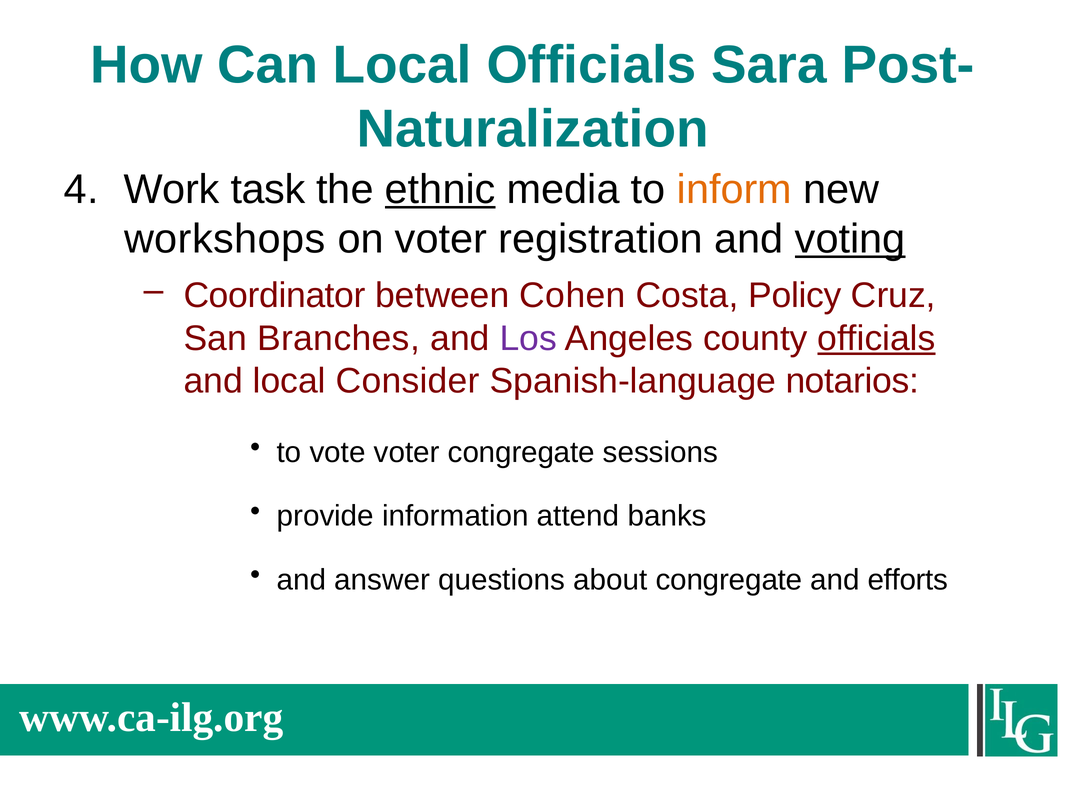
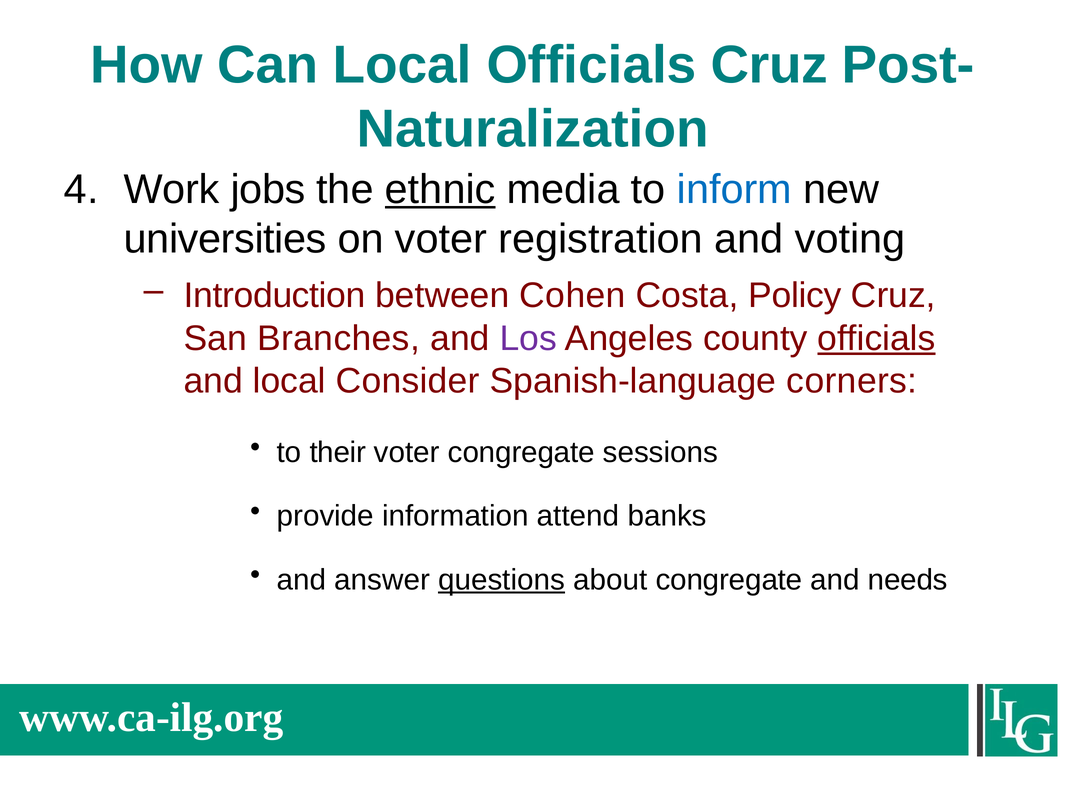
Officials Sara: Sara -> Cruz (769, 65)
task: task -> jobs (268, 189)
inform colour: orange -> blue (734, 189)
workshops: workshops -> universities (225, 239)
voting underline: present -> none (850, 239)
Coordinator: Coordinator -> Introduction (275, 296)
notarios: notarios -> corners (852, 381)
vote: vote -> their (338, 452)
questions underline: none -> present (502, 579)
efforts: efforts -> needs (908, 579)
